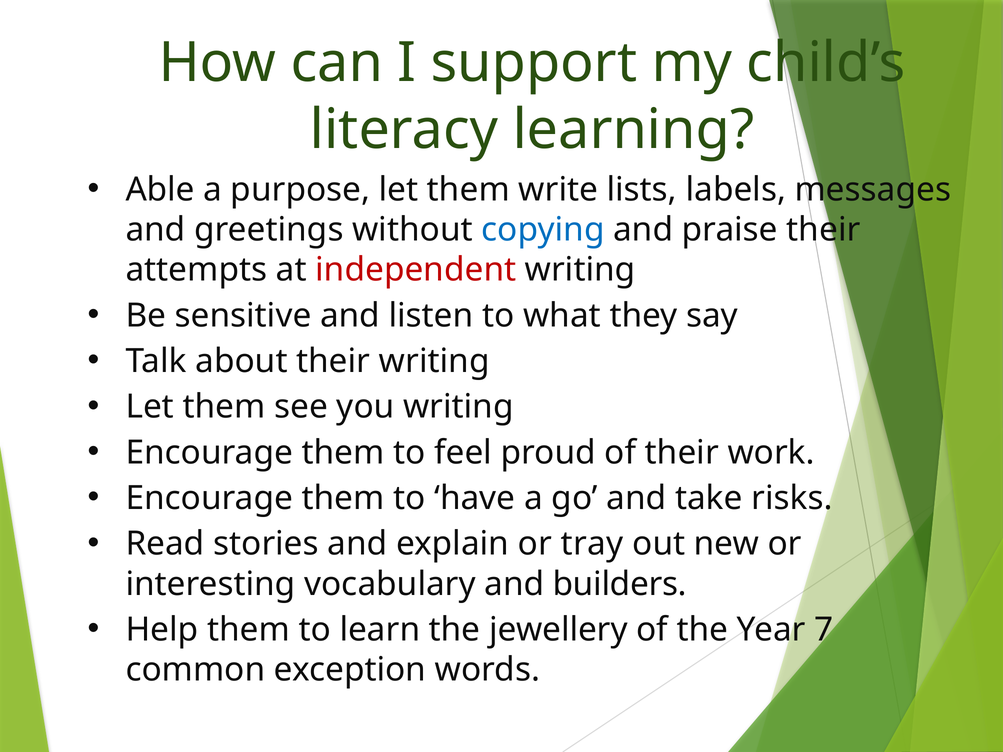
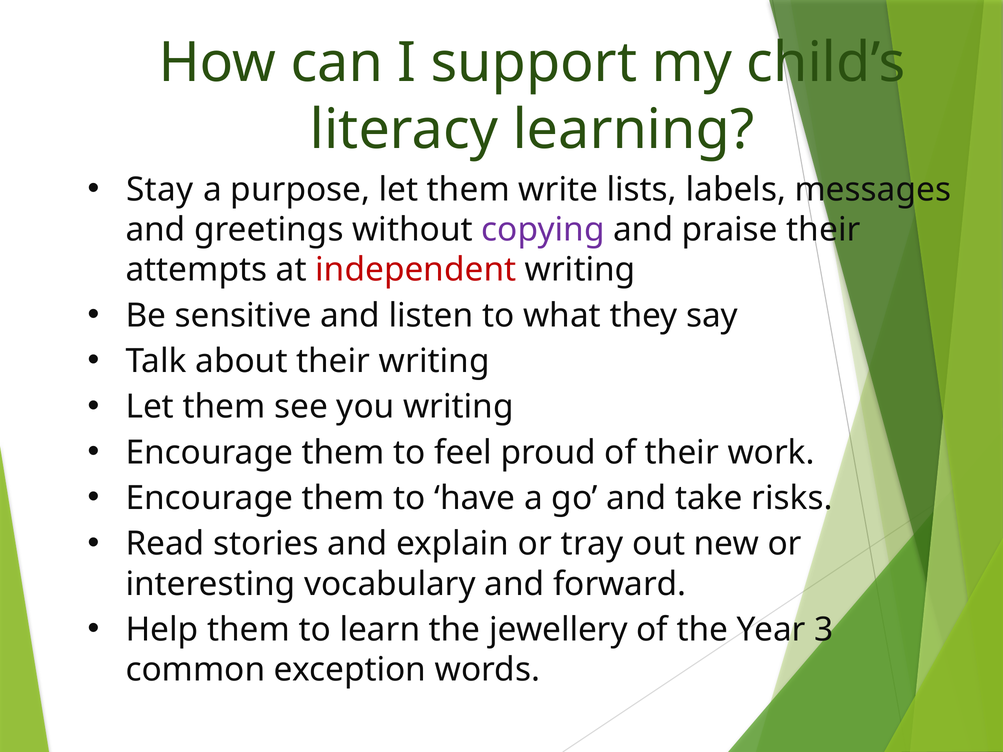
Able: Able -> Stay (160, 190)
copying colour: blue -> purple (543, 230)
builders: builders -> forward (620, 584)
7: 7 -> 3 (824, 630)
